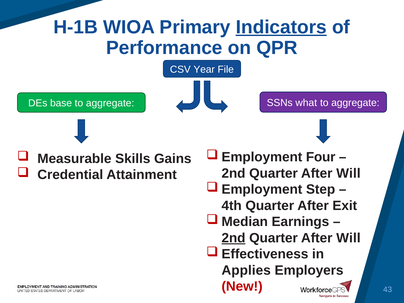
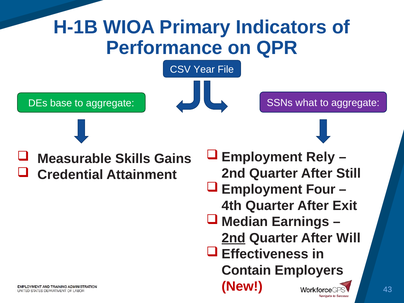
Indicators underline: present -> none (281, 27)
Four: Four -> Rely (321, 157)
Will: Will -> Still (349, 173)
Step: Step -> Four (321, 190)
Applies: Applies -> Contain (246, 270)
